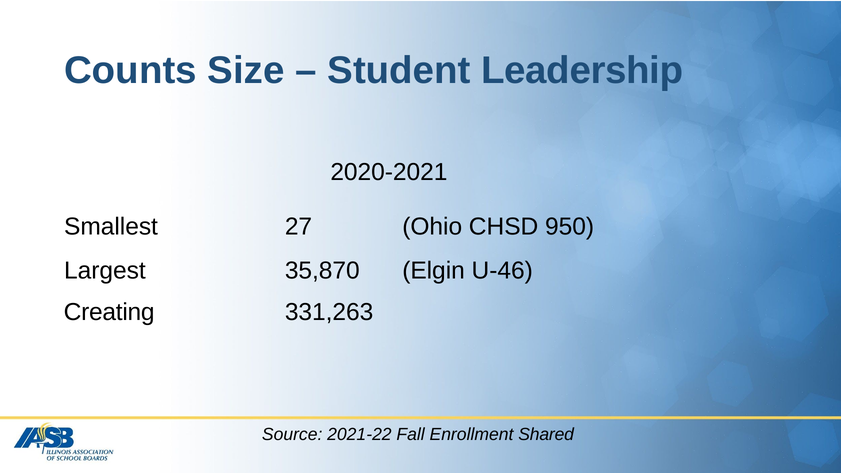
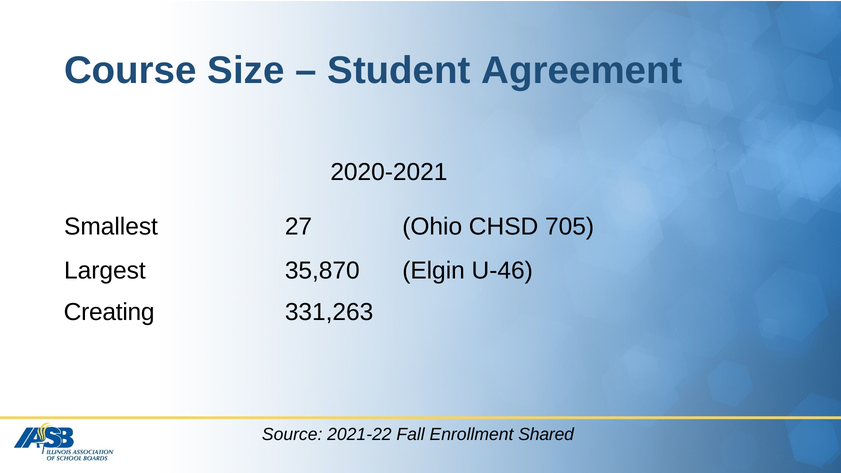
Counts: Counts -> Course (130, 71)
Leadership: Leadership -> Agreement (582, 71)
950: 950 -> 705 (570, 227)
